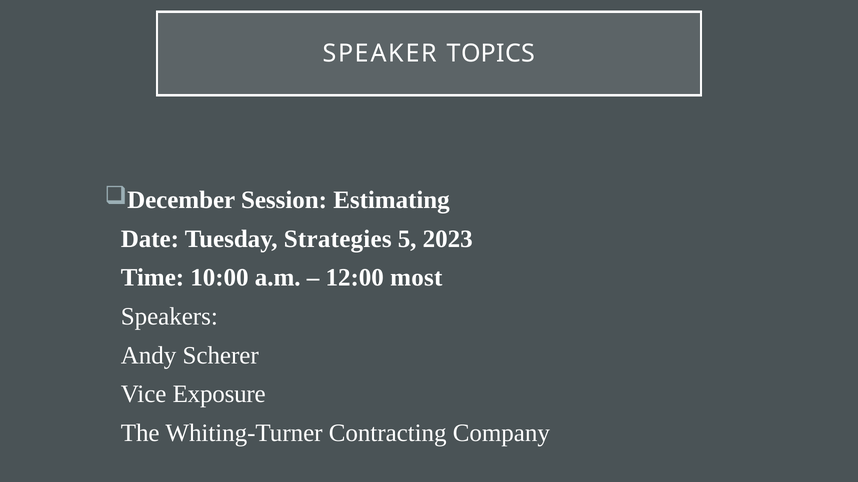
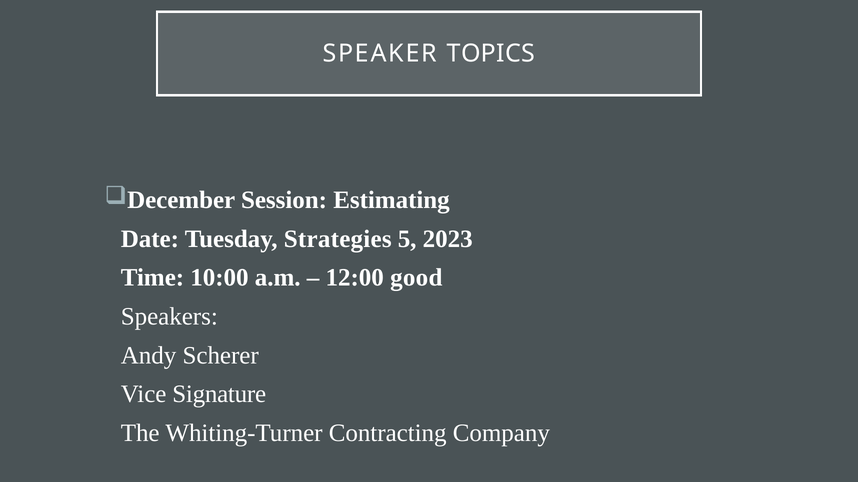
most: most -> good (416, 278)
Exposure: Exposure -> Signature (219, 395)
